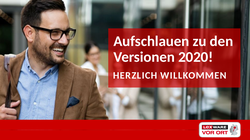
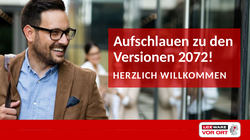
2020: 2020 -> 2072 (196, 57)
